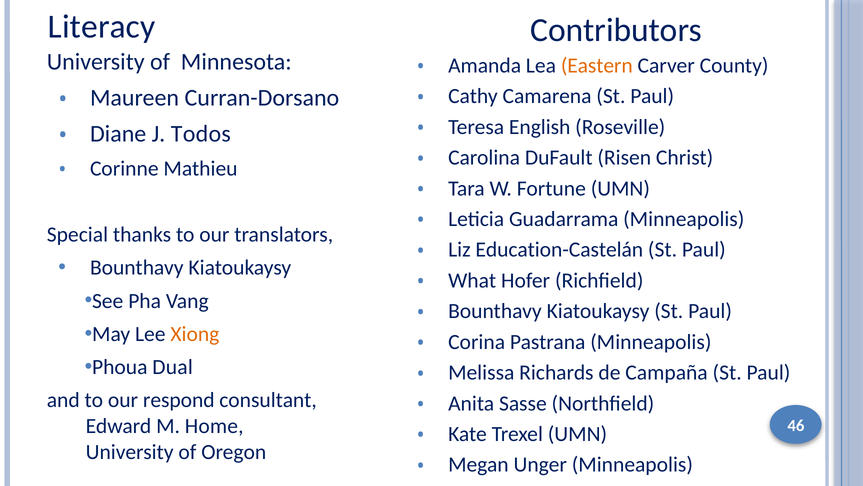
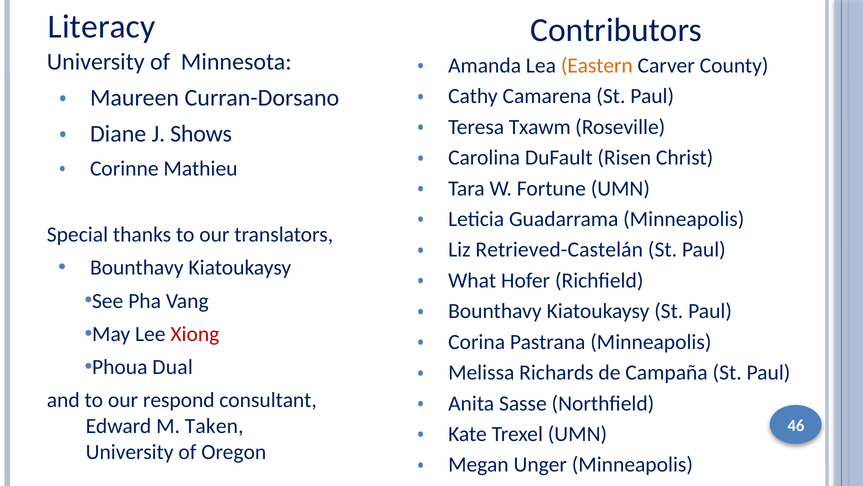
English: English -> Txawm (540, 127)
Todos: Todos -> Shows (201, 134)
Education-Castelán: Education-Castelán -> Retrieved-Castelán (559, 250)
Xiong colour: orange -> red (195, 334)
Home: Home -> Taken (214, 426)
